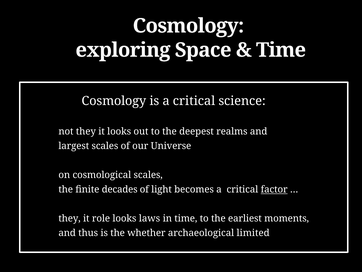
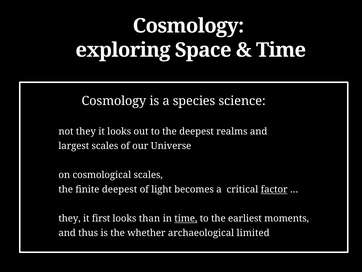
is a critical: critical -> species (194, 101)
finite decades: decades -> deepest (120, 189)
role: role -> first (101, 218)
laws: laws -> than (149, 218)
time underline: none -> present (186, 218)
